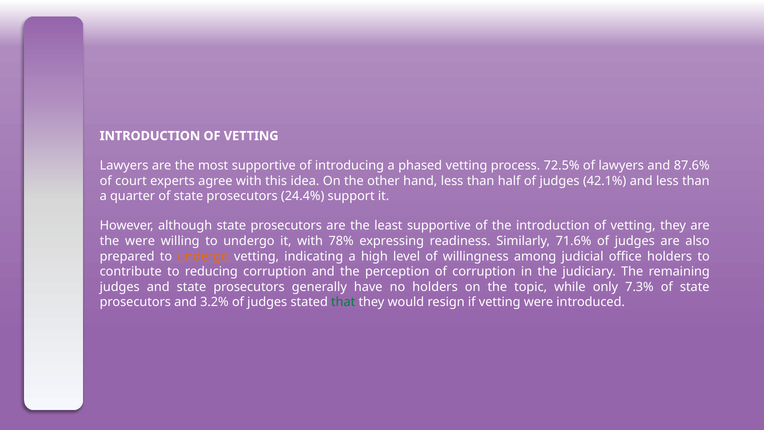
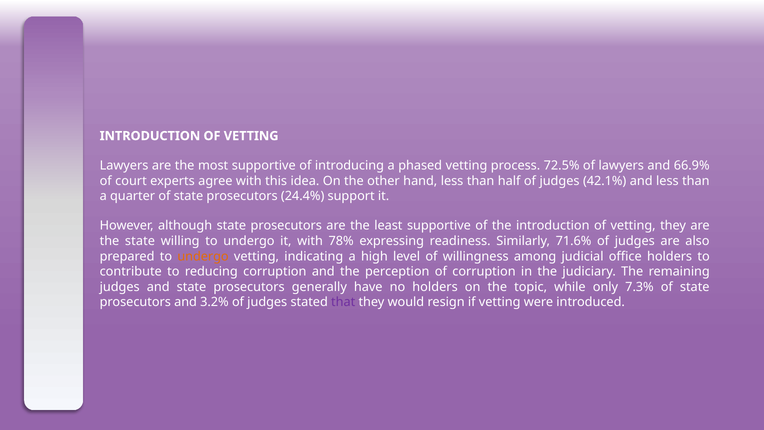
87.6%: 87.6% -> 66.9% (692, 165)
the were: were -> state (140, 241)
that colour: green -> purple (343, 302)
